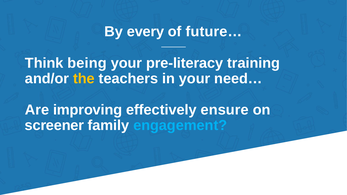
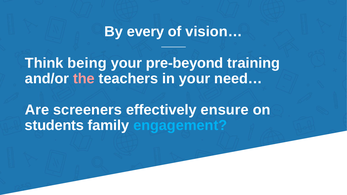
future…: future… -> vision… (214, 32)
pre-literacy: pre-literacy -> pre-beyond (185, 63)
the colour: yellow -> pink (84, 79)
improving: improving -> screeners (88, 110)
screener: screener -> students (54, 126)
